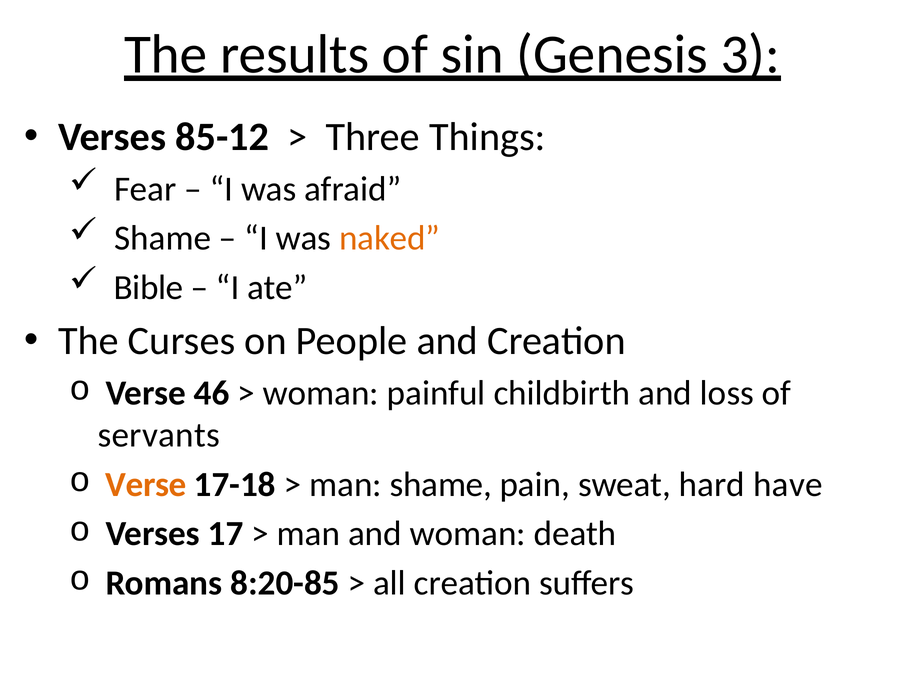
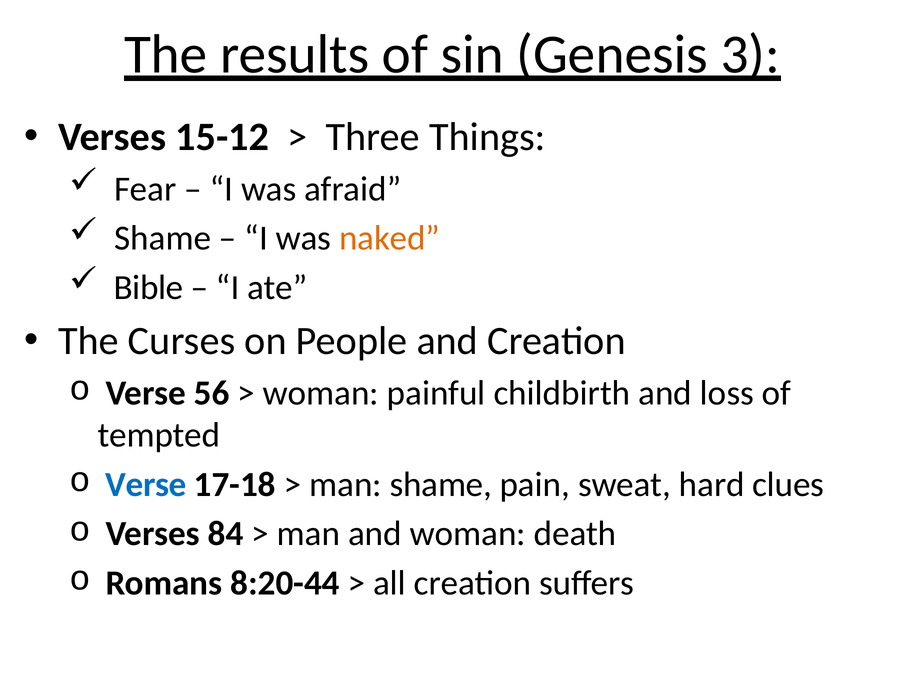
85-12: 85-12 -> 15-12 (222, 137)
46: 46 -> 56 (212, 393)
servants: servants -> tempted (159, 435)
Verse colour: orange -> blue (146, 484)
have: have -> clues (788, 484)
17: 17 -> 84 (226, 534)
8:20-85: 8:20-85 -> 8:20-44 (285, 583)
